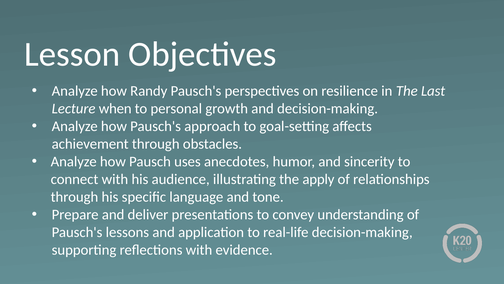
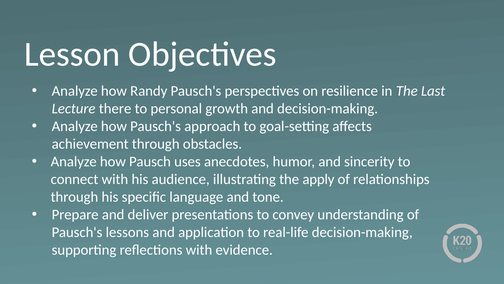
when: when -> there (115, 108)
